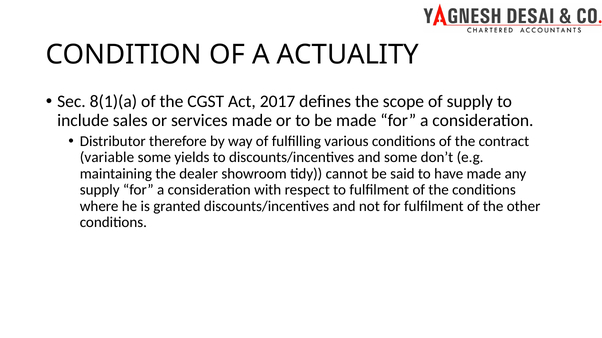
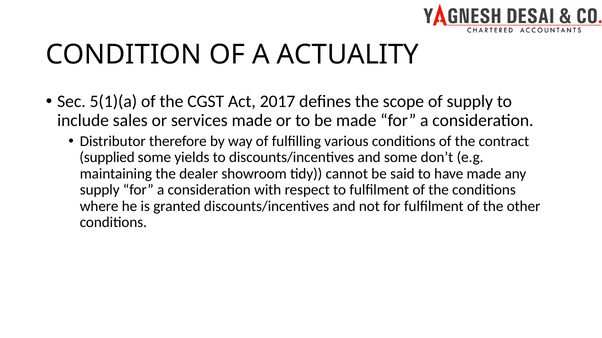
8(1)(a: 8(1)(a -> 5(1)(a (113, 102)
variable: variable -> supplied (107, 158)
